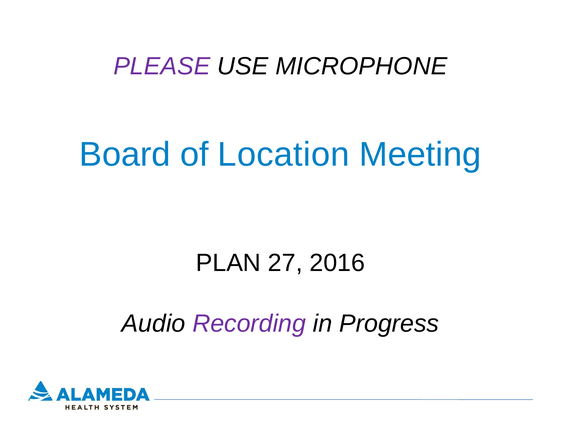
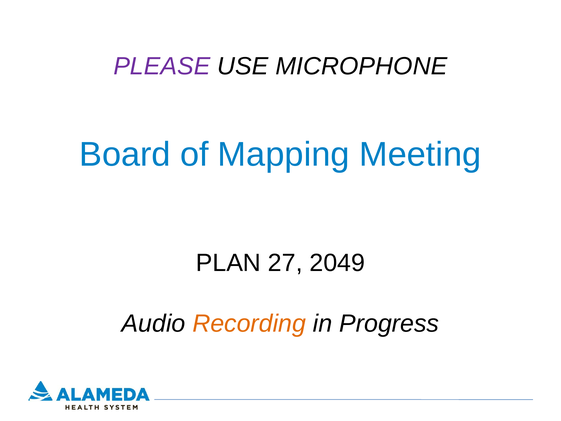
Location: Location -> Mapping (284, 154)
2016: 2016 -> 2049 (337, 263)
Recording colour: purple -> orange (249, 323)
